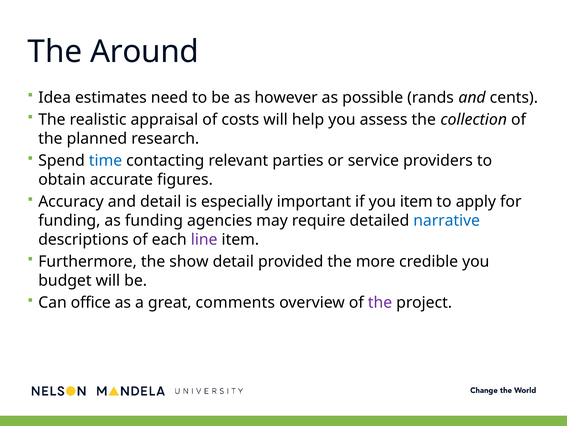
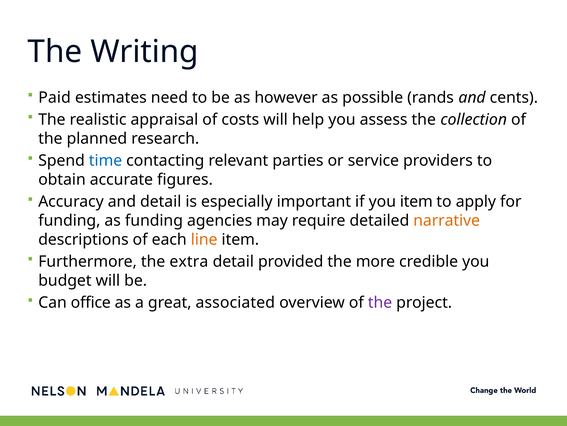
Around: Around -> Writing (144, 52)
Idea: Idea -> Paid (55, 97)
narrative colour: blue -> orange (447, 220)
line colour: purple -> orange (204, 239)
show: show -> extra (189, 261)
comments: comments -> associated (235, 302)
